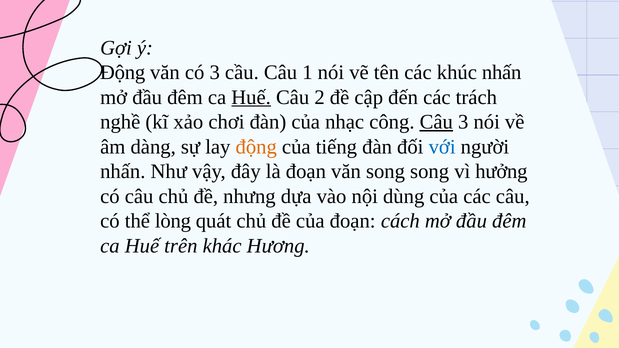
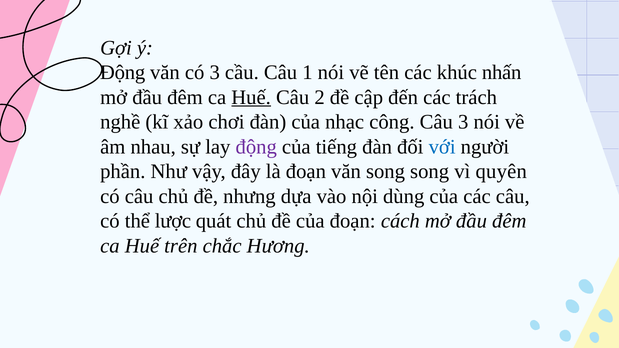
Câu underline: present -> none (436, 122)
dàng: dàng -> nhau (153, 147)
động colour: orange -> purple (256, 147)
nhấn: nhấn -> phần (123, 172)
hưởng: hưởng -> quyên (501, 172)
lòng: lòng -> lược (173, 221)
khác: khác -> chắc (222, 246)
